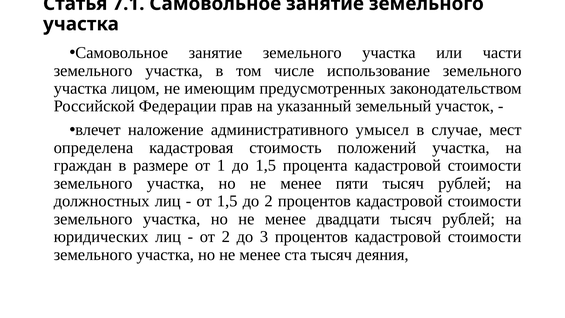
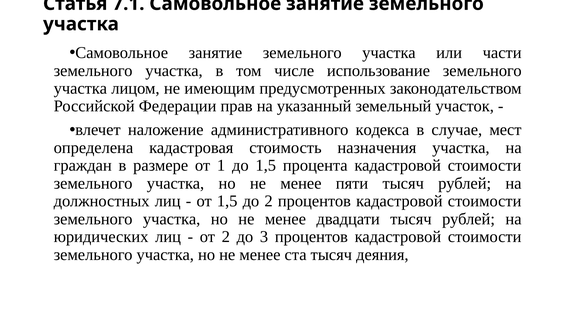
умысел: умысел -> кодекса (382, 130)
положений: положений -> назначения (377, 148)
